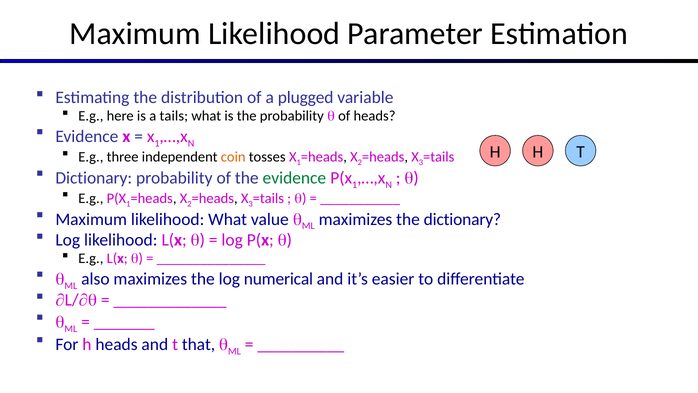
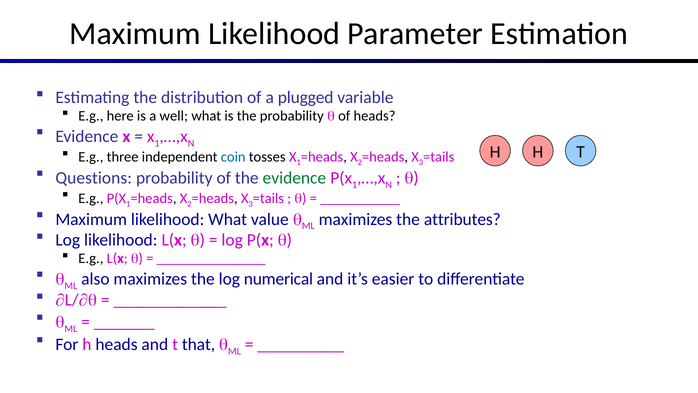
tails: tails -> well (174, 116)
coin colour: orange -> blue (233, 157)
Dictionary: Dictionary -> Questions (94, 178)
the dictionary: dictionary -> attributes (462, 219)
